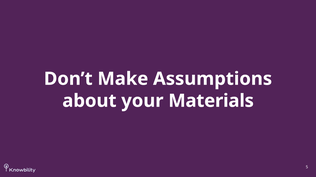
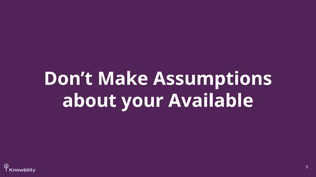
Materials: Materials -> Available (211, 101)
